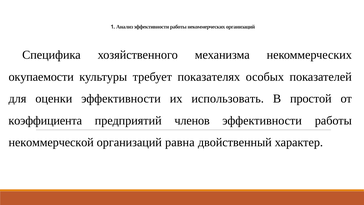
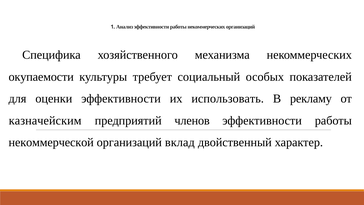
показателях: показателях -> социальный (209, 77)
простой: простой -> рекламу (311, 99)
коэффициента: коэффициента -> казначейским (45, 120)
равна: равна -> вклад (180, 142)
